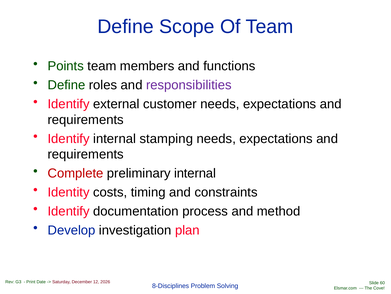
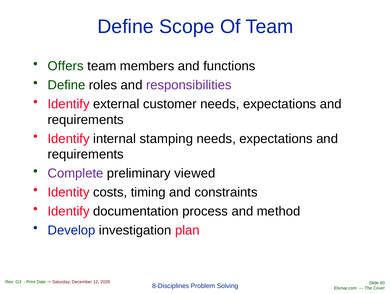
Points: Points -> Offers (66, 66)
Complete colour: red -> purple (76, 173)
preliminary internal: internal -> viewed (195, 173)
